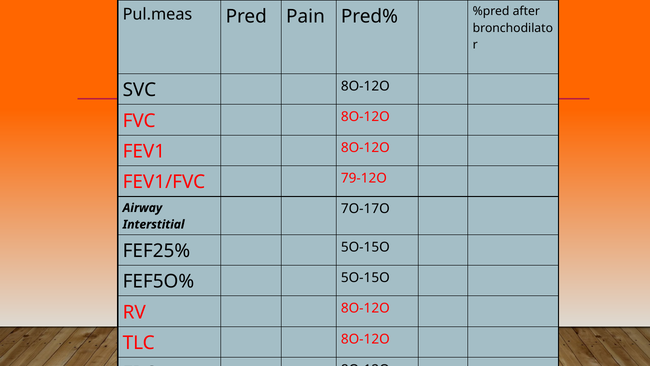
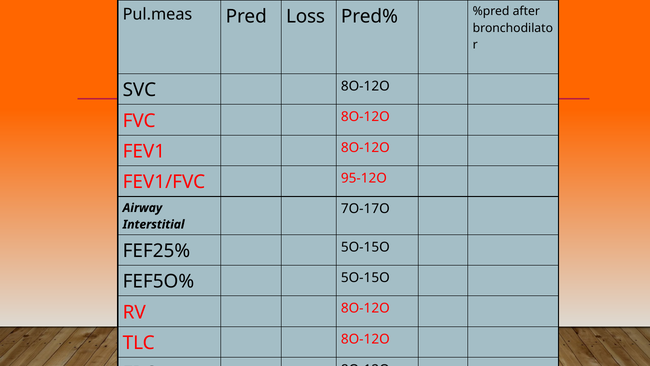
Pain: Pain -> Loss (306, 16)
79-12O: 79-12O -> 95-12O (364, 178)
